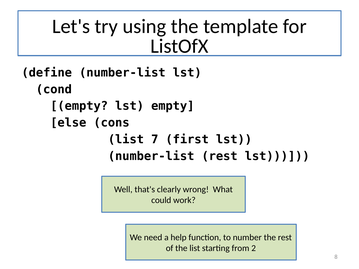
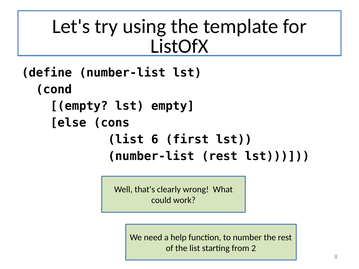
7: 7 -> 6 (155, 140)
